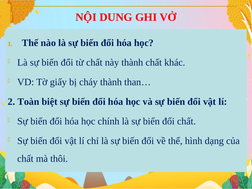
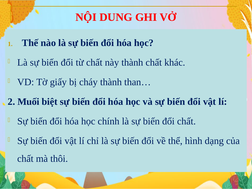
Toàn: Toàn -> Muối (28, 102)
